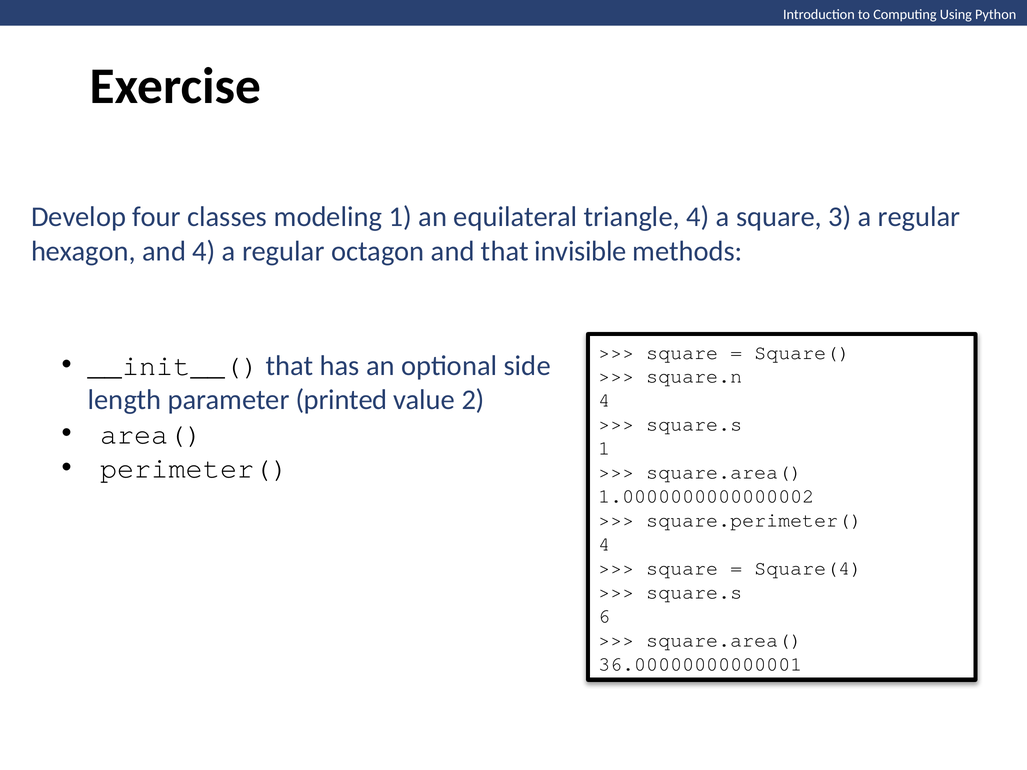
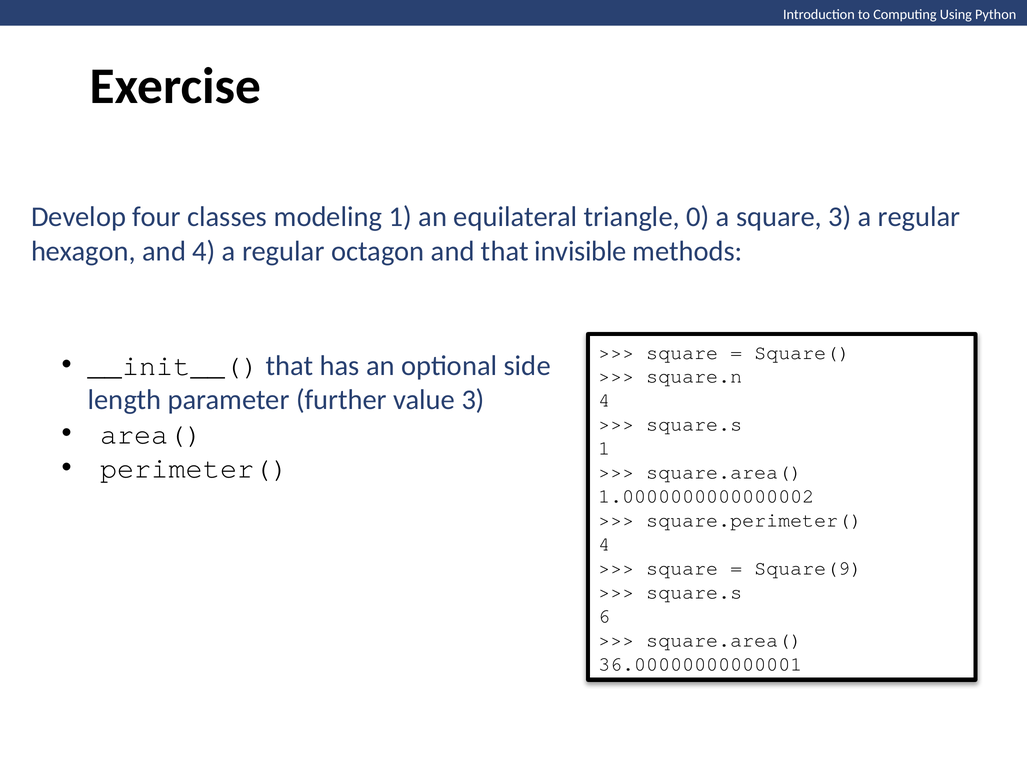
triangle 4: 4 -> 0 (698, 217)
printed: printed -> further (341, 400)
value 2: 2 -> 3 (473, 400)
Square(4: Square(4 -> Square(9 (808, 568)
